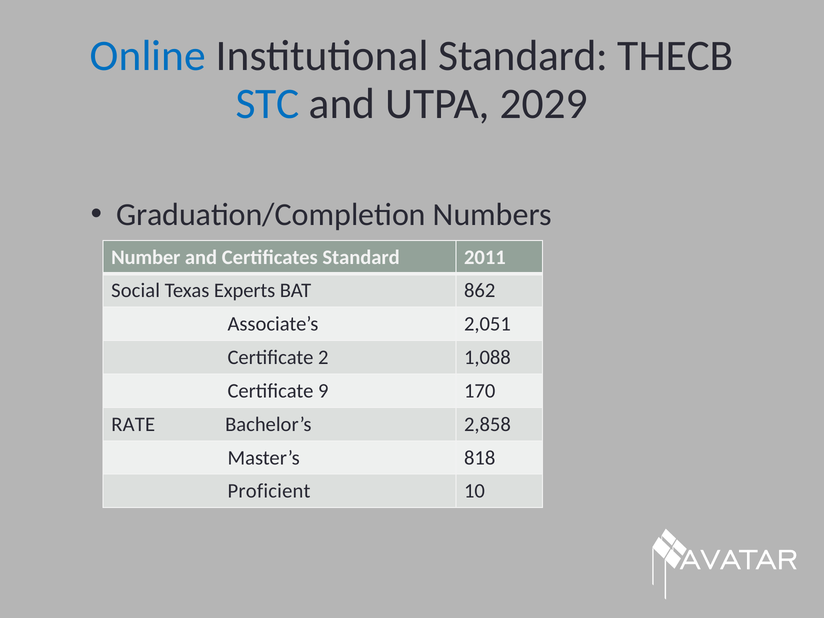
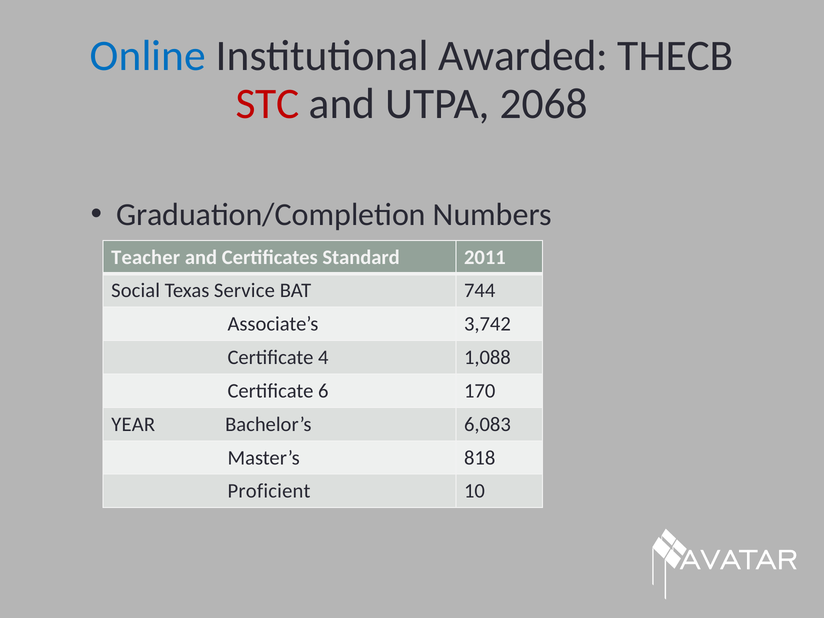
Institutional Standard: Standard -> Awarded (523, 56)
STC colour: blue -> red (268, 104)
2029: 2029 -> 2068 (544, 104)
Number: Number -> Teacher (146, 257)
Experts: Experts -> Service (244, 291)
862: 862 -> 744 (480, 291)
2,051: 2,051 -> 3,742 (487, 324)
2: 2 -> 4 (323, 358)
9: 9 -> 6 (323, 391)
RATE: RATE -> YEAR (133, 424)
2,858: 2,858 -> 6,083 (487, 424)
